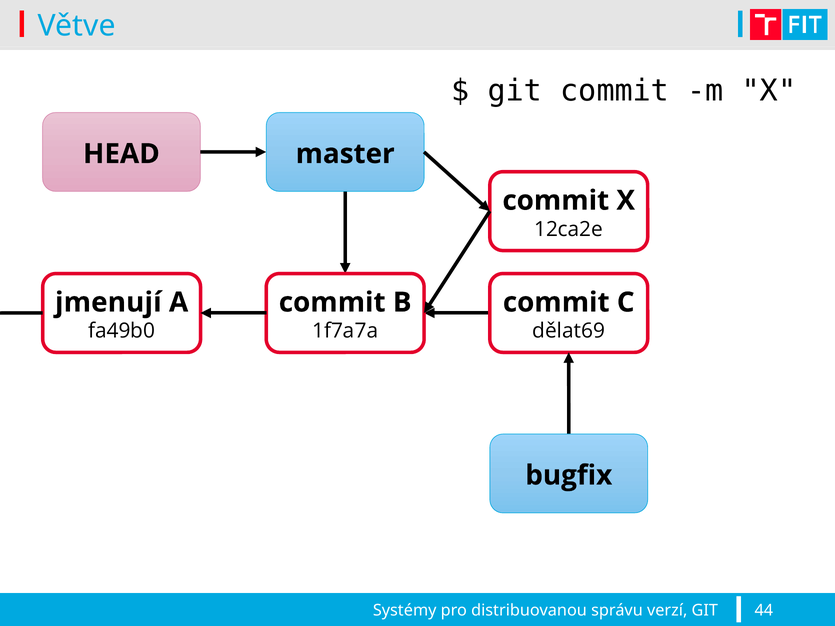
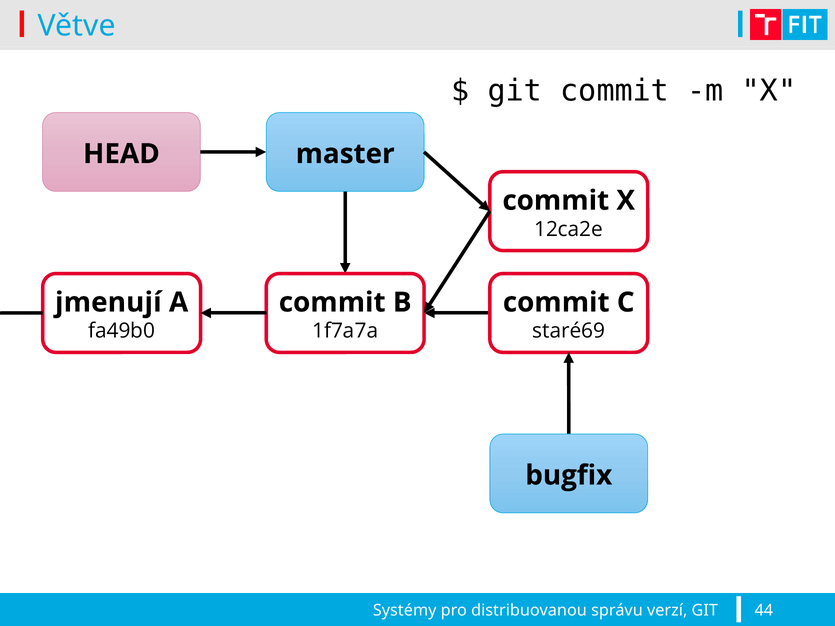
dělat69: dělat69 -> staré69 (569, 331)
